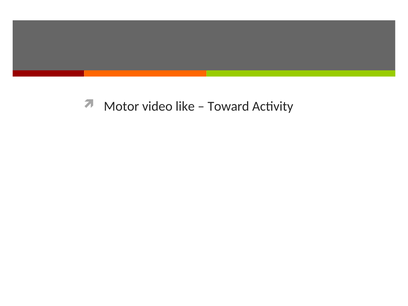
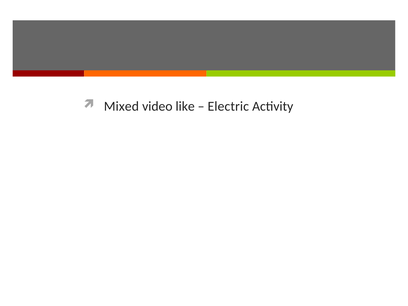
Motor: Motor -> Mixed (121, 106)
Toward: Toward -> Electric (228, 106)
